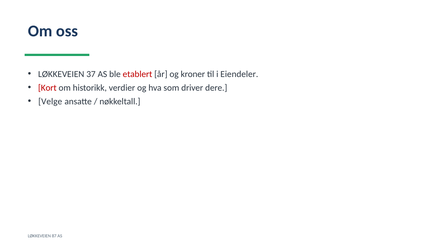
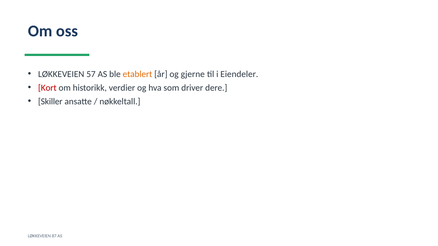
37: 37 -> 57 (91, 74)
etablert colour: red -> orange (137, 74)
kroner: kroner -> gjerne (193, 74)
Velge: Velge -> Skiller (50, 102)
